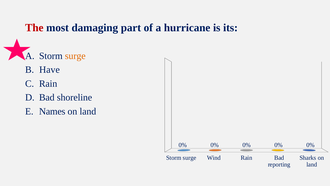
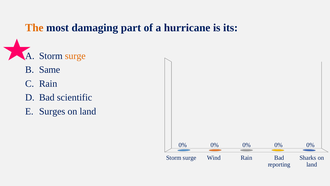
The colour: red -> orange (34, 28)
Have: Have -> Same (50, 70)
shoreline: shoreline -> scientific (75, 97)
Names: Names -> Surges (52, 111)
